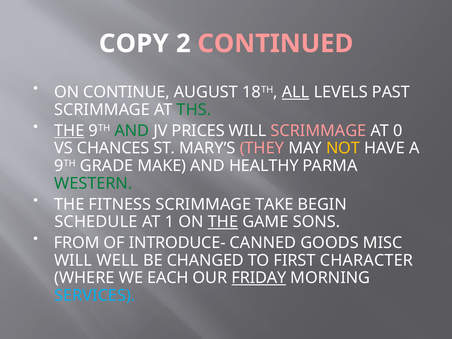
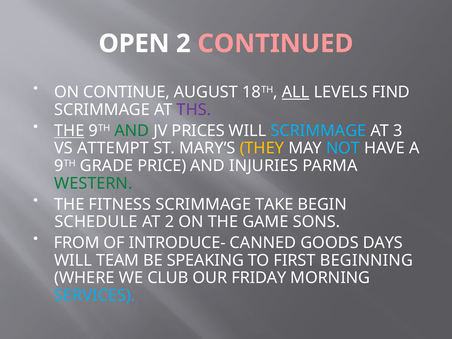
COPY: COPY -> OPEN (134, 44)
PAST: PAST -> FIND (391, 92)
THS colour: green -> purple (194, 110)
SCRIMMAGE colour: pink -> light blue (318, 131)
0: 0 -> 3 (398, 131)
CHANCES: CHANCES -> ATTEMPT (113, 148)
THEY colour: pink -> yellow (262, 148)
NOT colour: yellow -> light blue (343, 148)
MAKE: MAKE -> PRICE (162, 166)
HEALTHY: HEALTHY -> INJURIES (264, 166)
AT 1: 1 -> 2 (170, 222)
THE underline: present -> none (223, 222)
MISC: MISC -> DAYS (383, 243)
WELL: WELL -> TEAM (118, 260)
CHANGED: CHANGED -> SPEAKING (205, 260)
CHARACTER: CHARACTER -> BEGINNING (366, 260)
EACH: EACH -> CLUB (168, 278)
FRIDAY underline: present -> none (259, 278)
